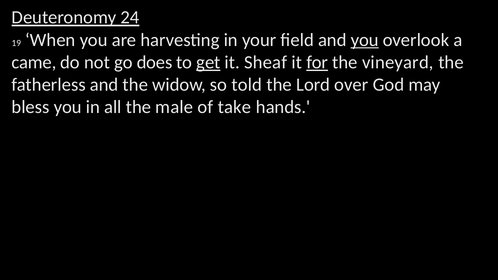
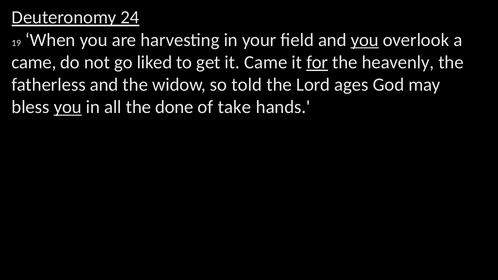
does: does -> liked (155, 62)
get underline: present -> none (208, 62)
it Sheaf: Sheaf -> Came (266, 62)
vineyard: vineyard -> heavenly (398, 62)
over: over -> ages (351, 85)
you underline: none -> present (68, 107)
male: male -> done (174, 107)
